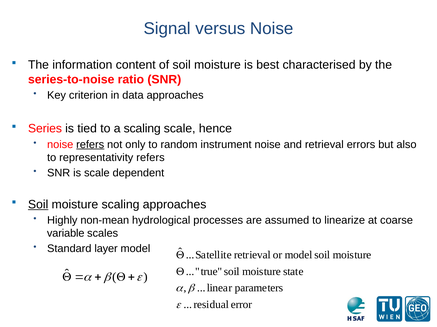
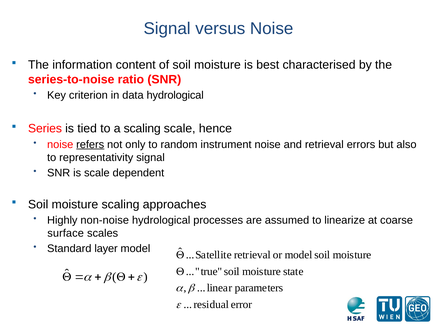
data approaches: approaches -> hydrological (175, 95)
representativity refers: refers -> signal (151, 158)
Soil underline: present -> none (38, 205)
non-mean: non-mean -> non-noise (105, 221)
variable: variable -> surface (66, 234)
